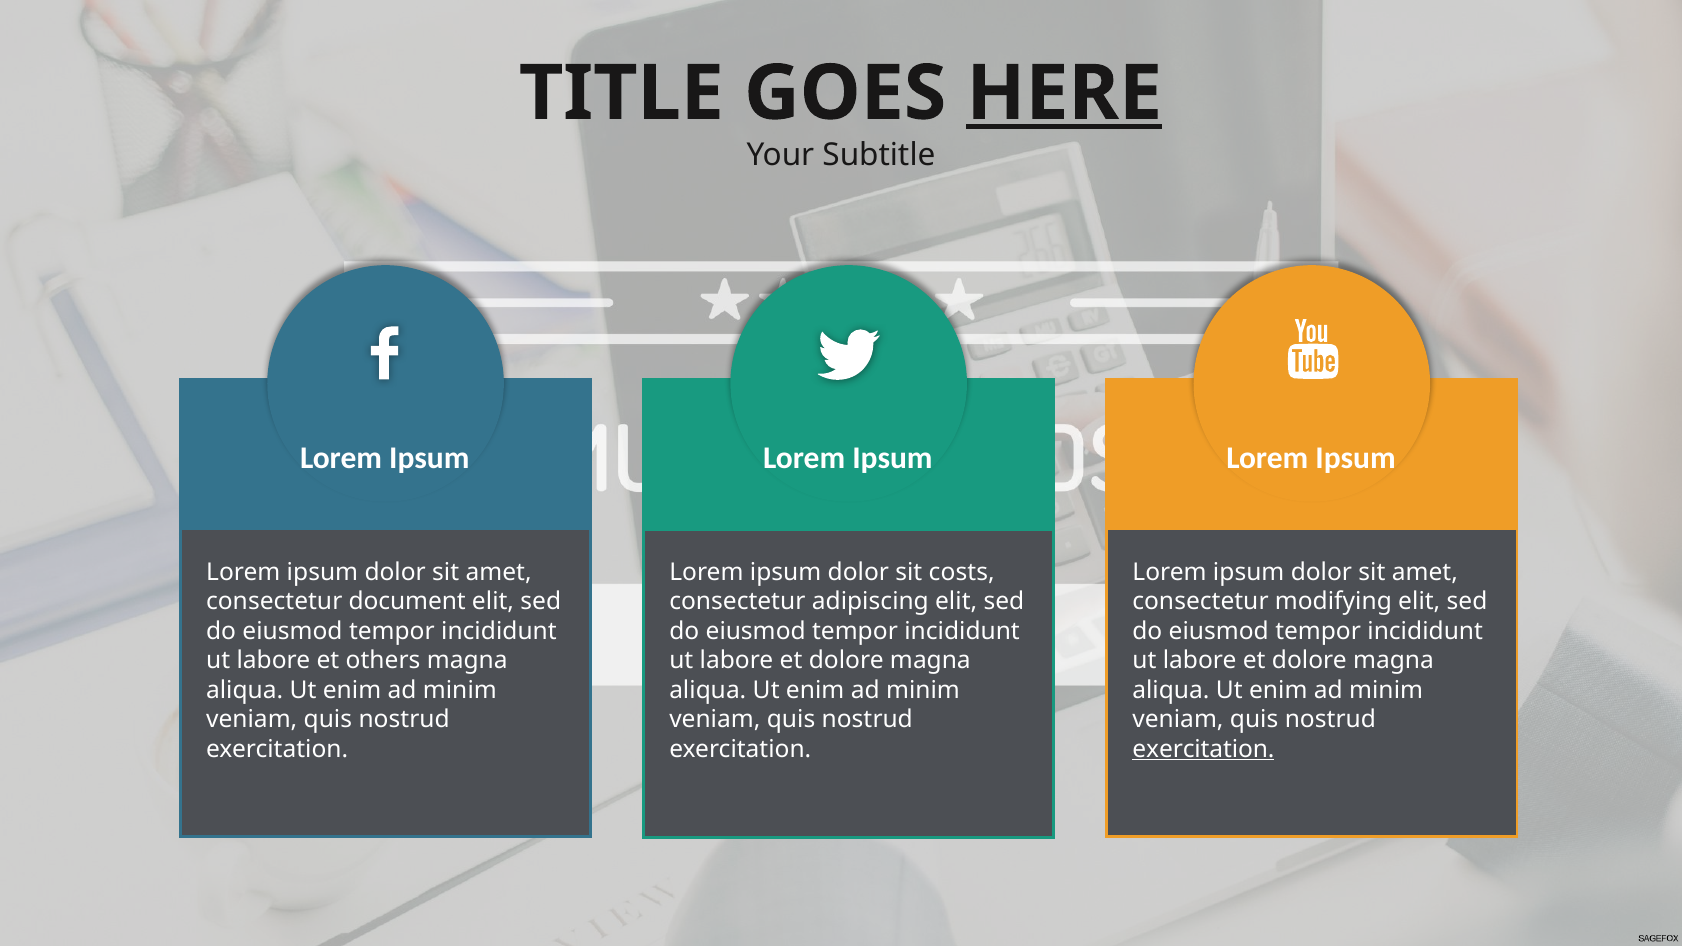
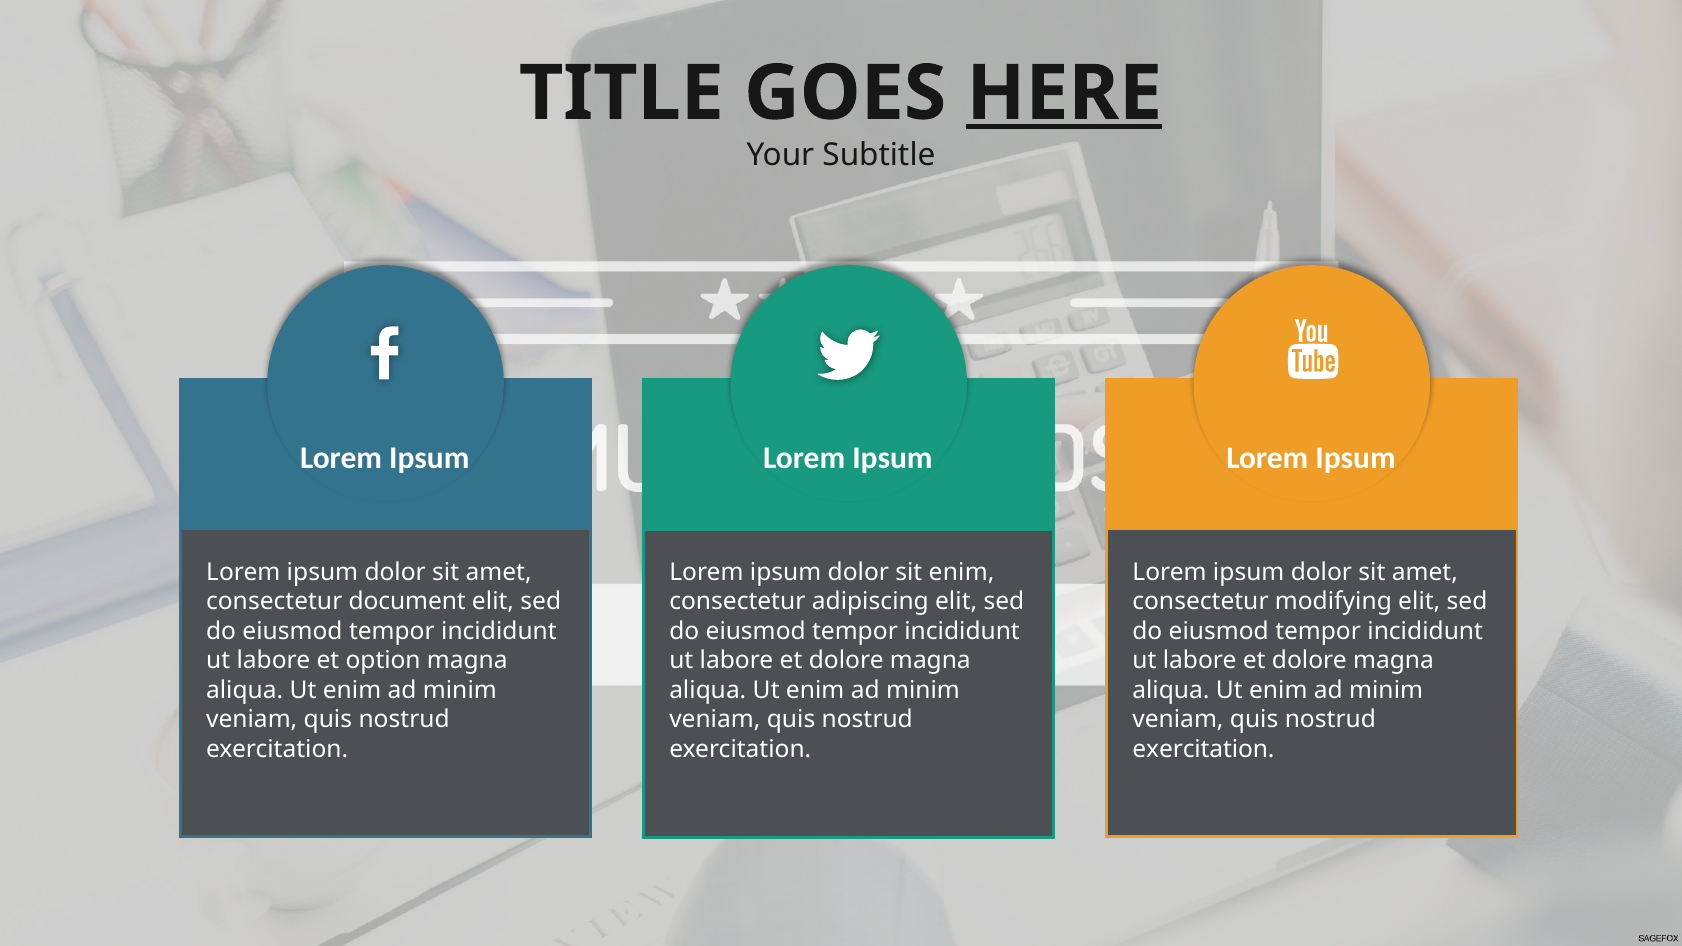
sit costs: costs -> enim (962, 572)
others: others -> option (383, 661)
exercitation underline: present -> none (1203, 749)
